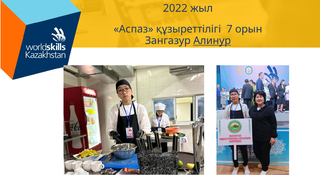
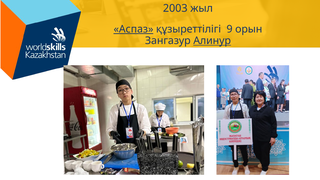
2022: 2022 -> 2003 (175, 8)
Аспаз underline: none -> present (133, 29)
7: 7 -> 9 (230, 29)
